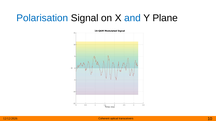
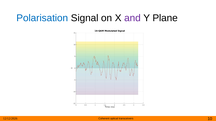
and colour: blue -> purple (133, 18)
